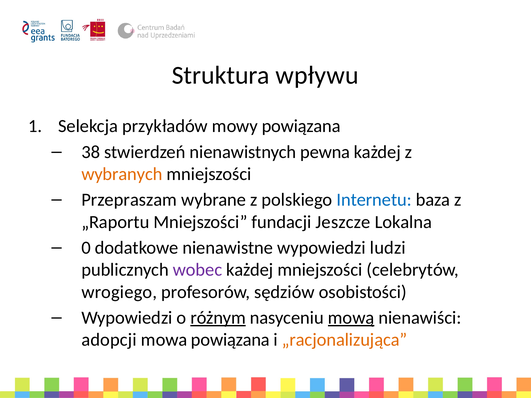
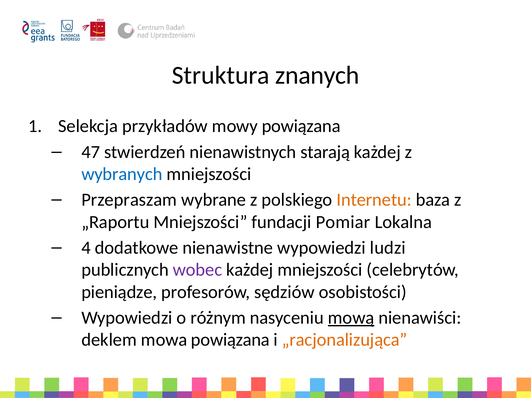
wpływu: wpływu -> znanych (317, 75)
38: 38 -> 47 (91, 152)
pewna: pewna -> starają (325, 152)
wybranych colour: orange -> blue (122, 174)
Internetu colour: blue -> orange (374, 200)
Jeszcze: Jeszcze -> Pomiar (343, 222)
0: 0 -> 4 (86, 248)
wrogiego: wrogiego -> pieniądze (119, 292)
różnym underline: present -> none (218, 318)
adopcji: adopcji -> deklem (109, 340)
